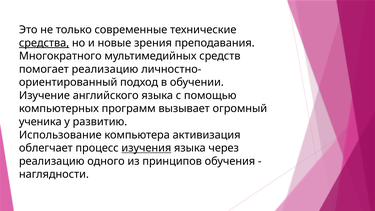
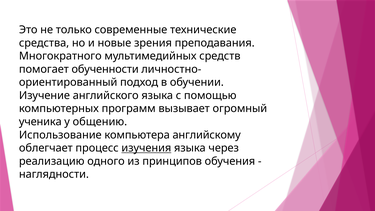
средства underline: present -> none (44, 43)
помогает реализацию: реализацию -> обученности (105, 69)
развитию: развитию -> общению (100, 122)
активизация: активизация -> английскому (207, 135)
